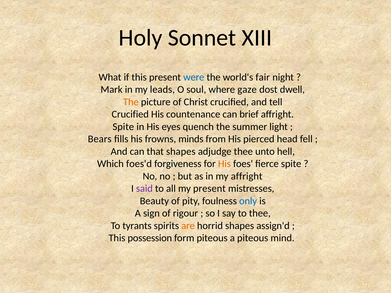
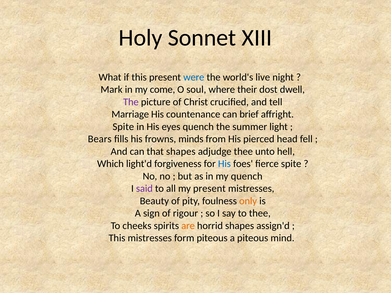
fair: fair -> live (263, 77)
leads: leads -> come (162, 90)
gaze: gaze -> their (247, 90)
The colour: orange -> purple (131, 102)
Crucified: Crucified -> Marriage (130, 114)
foes'd: foes'd -> light'd (139, 164)
His colour: orange -> blue (224, 164)
my affright: affright -> quench (247, 176)
only colour: blue -> orange (248, 201)
tyrants: tyrants -> cheeks (137, 226)
This possession: possession -> mistresses (150, 238)
